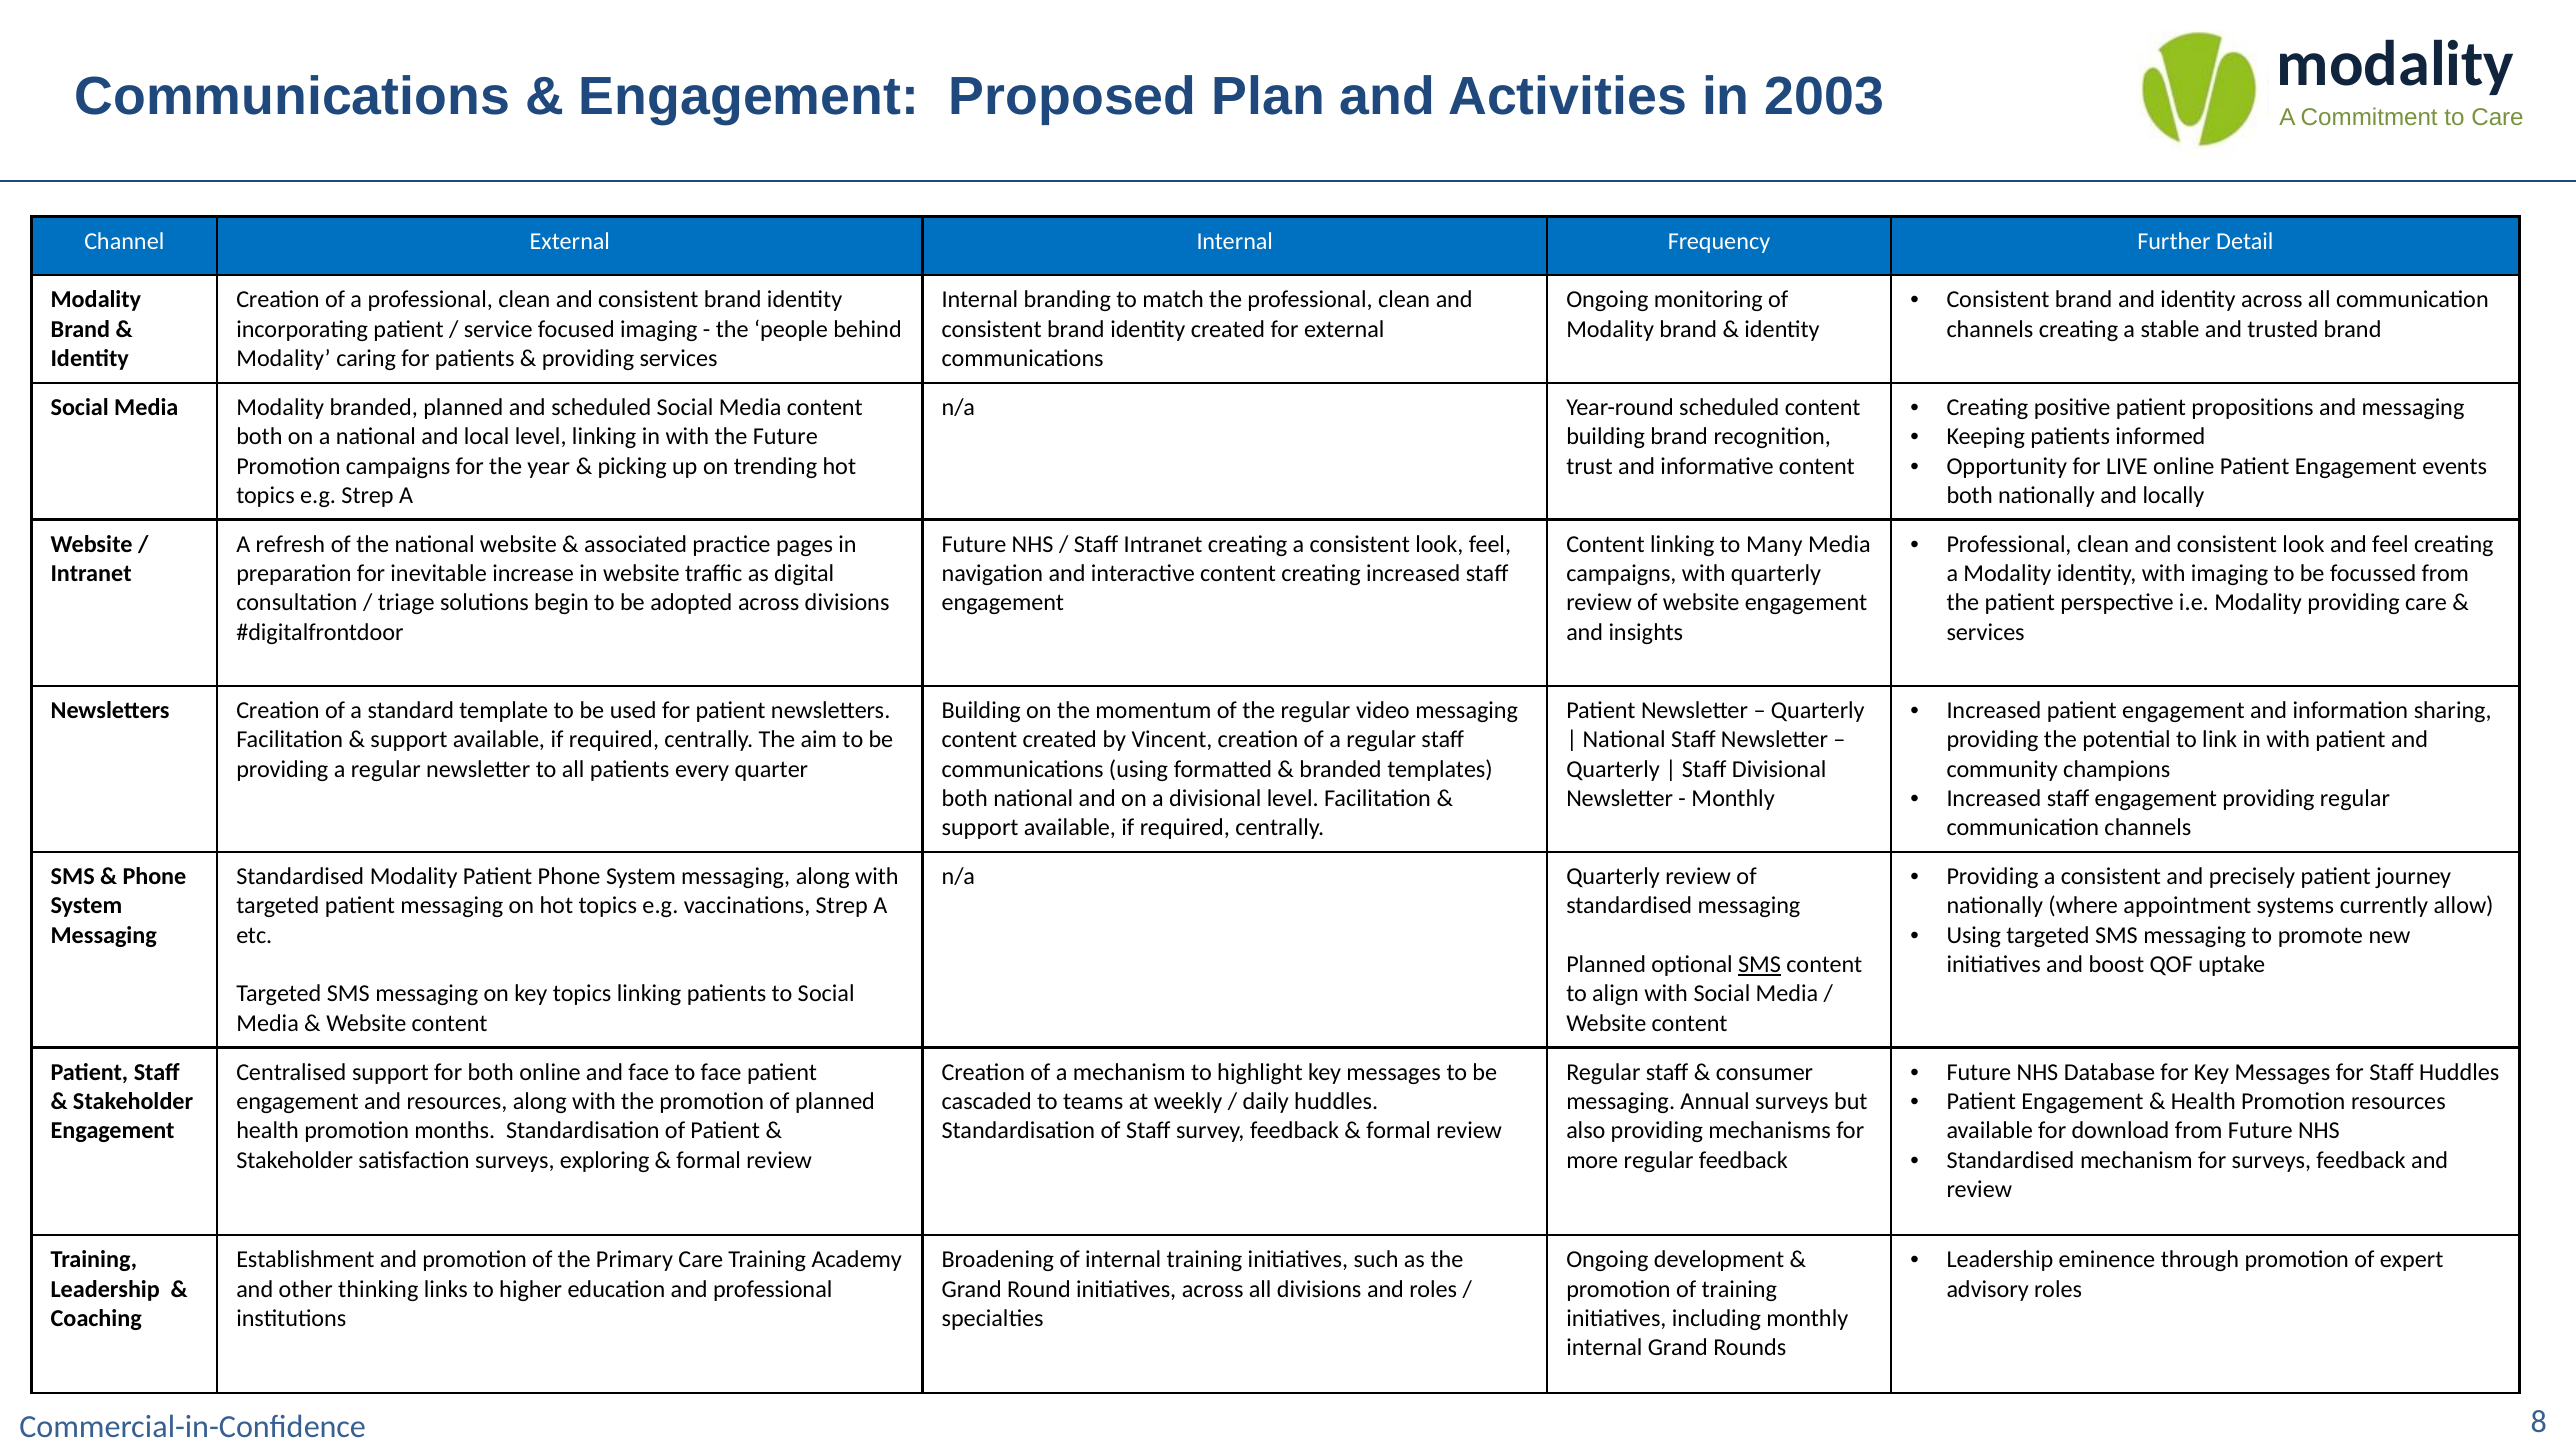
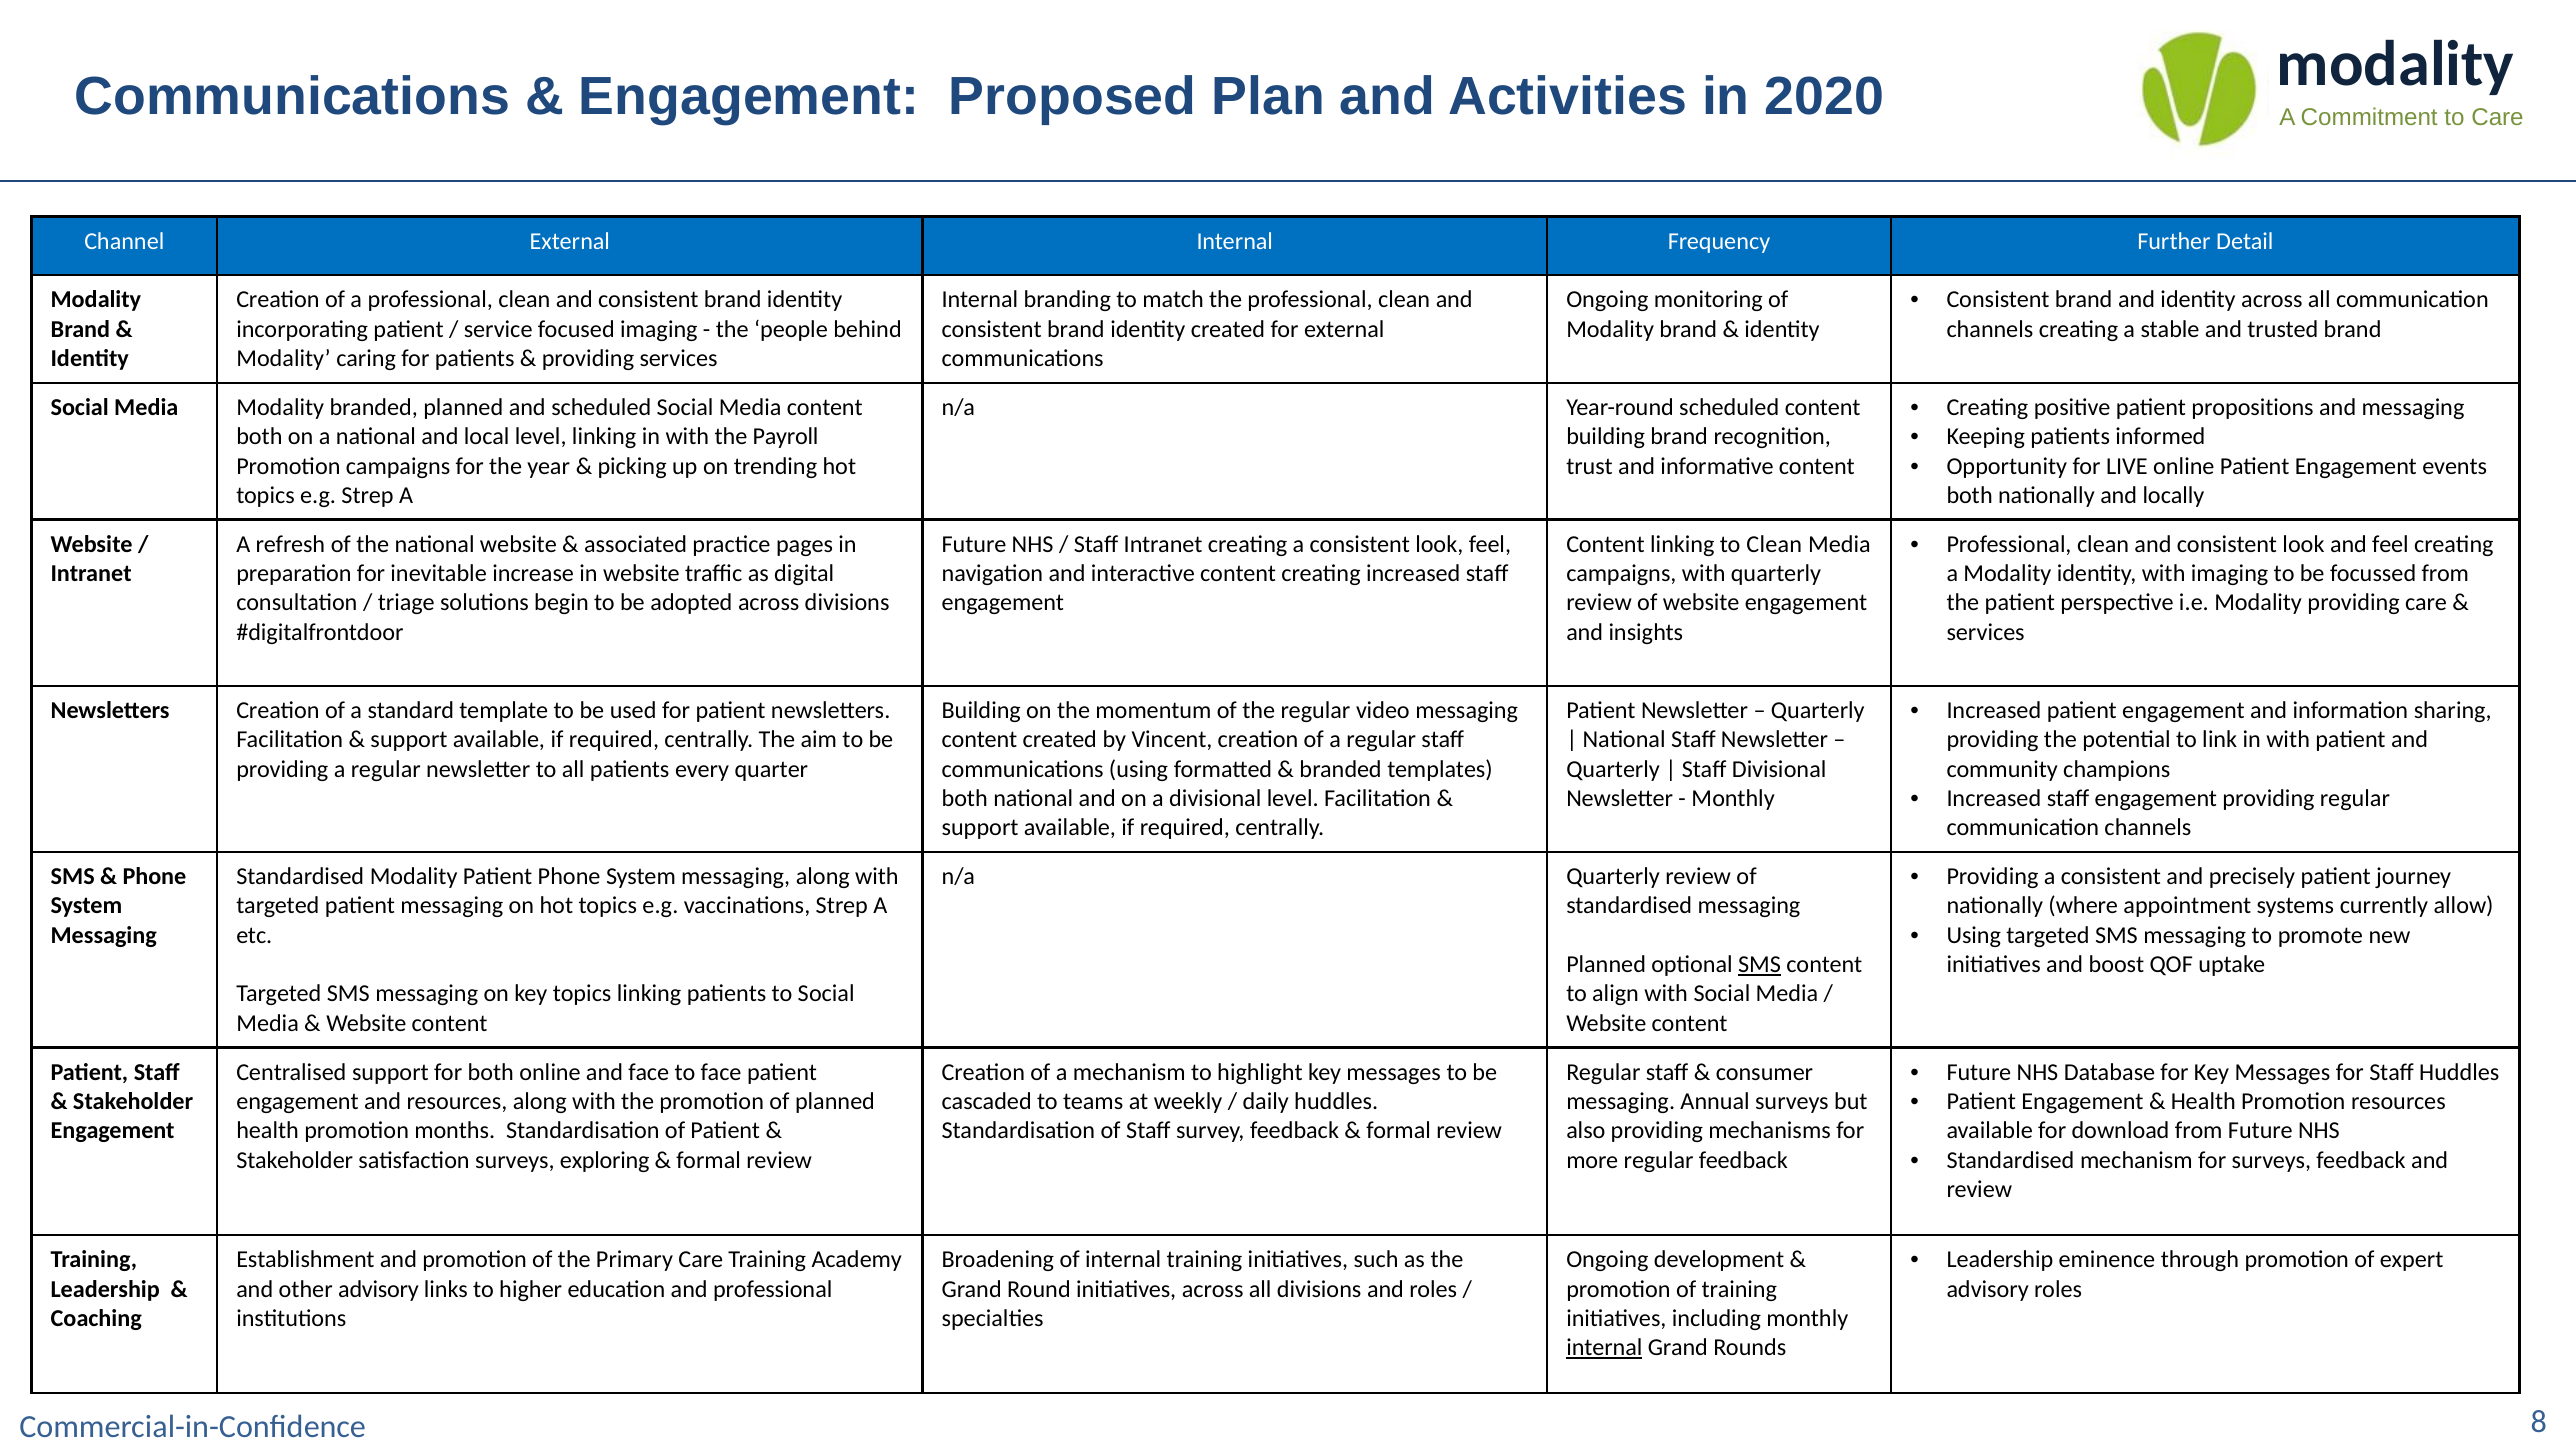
2003: 2003 -> 2020 (1825, 97)
the Future: Future -> Payroll (785, 437)
to Many: Many -> Clean (1774, 544)
other thinking: thinking -> advisory (378, 1289)
internal underline: none -> present (1604, 1348)
